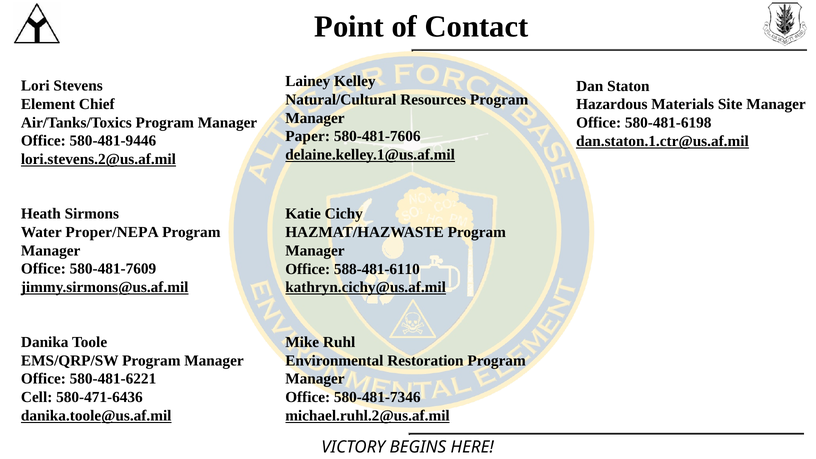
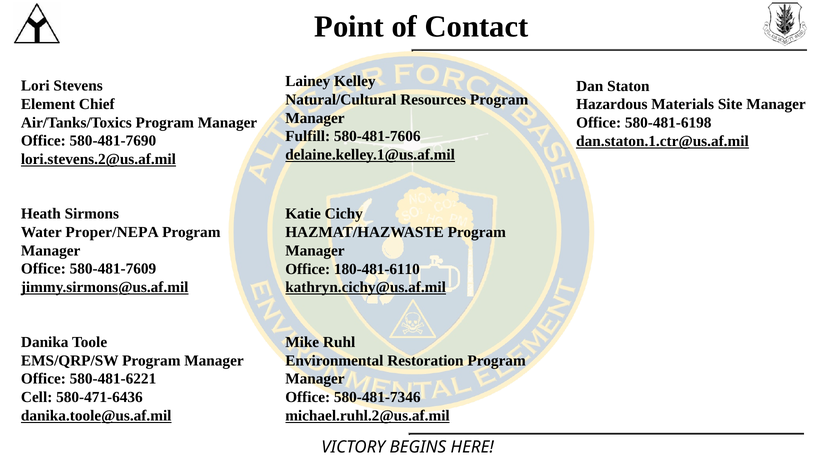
Paper: Paper -> Fulfill (308, 136)
580-481-9446: 580-481-9446 -> 580-481-7690 (113, 141)
588-481-6110: 588-481-6110 -> 180-481-6110 (377, 269)
